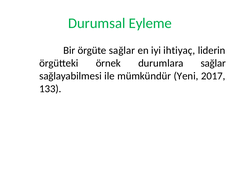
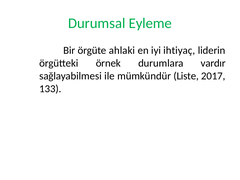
örgüte sağlar: sağlar -> ahlaki (122, 50)
durumlara sağlar: sağlar -> vardır (213, 63)
Yeni: Yeni -> Liste (186, 76)
